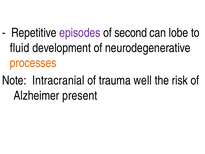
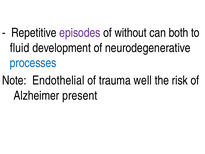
second: second -> without (131, 33)
lobe: lobe -> both (179, 33)
processes colour: orange -> blue (33, 63)
Intracranial: Intracranial -> Endothelial (58, 80)
